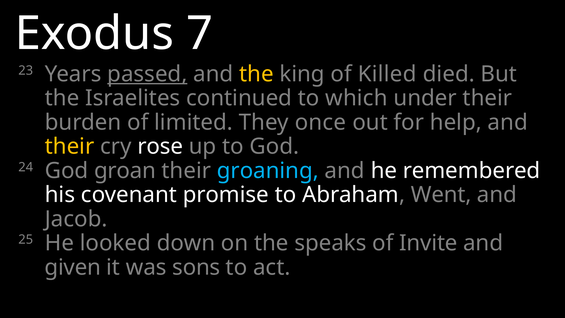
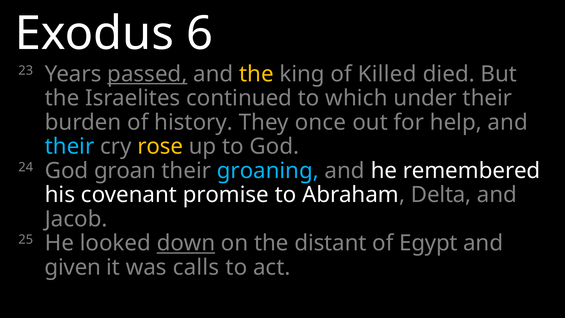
7: 7 -> 6 (200, 34)
limited: limited -> history (194, 122)
their colour: yellow -> light blue (70, 147)
rose colour: white -> yellow (160, 147)
Went: Went -> Delta (441, 195)
down underline: none -> present (186, 243)
speaks: speaks -> distant (330, 243)
Invite: Invite -> Egypt (428, 243)
sons: sons -> calls (196, 267)
